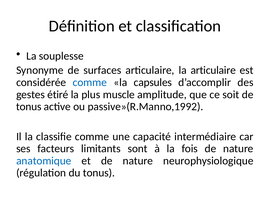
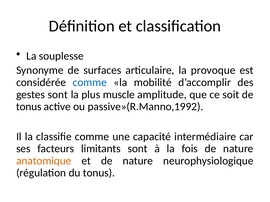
la articulaire: articulaire -> provoque (213, 70)
capsules: capsules -> mobilité (153, 83)
gestes étiré: étiré -> sont (58, 95)
anatomique colour: blue -> orange (44, 161)
